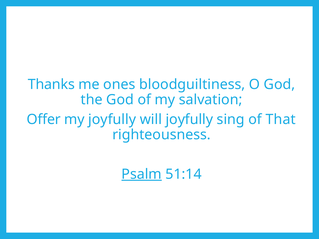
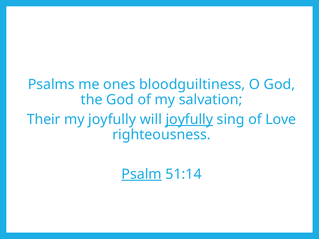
Thanks: Thanks -> Psalms (51, 84)
Offer: Offer -> Their (44, 120)
joyfully underline: none -> present (189, 120)
That: That -> Love (281, 120)
